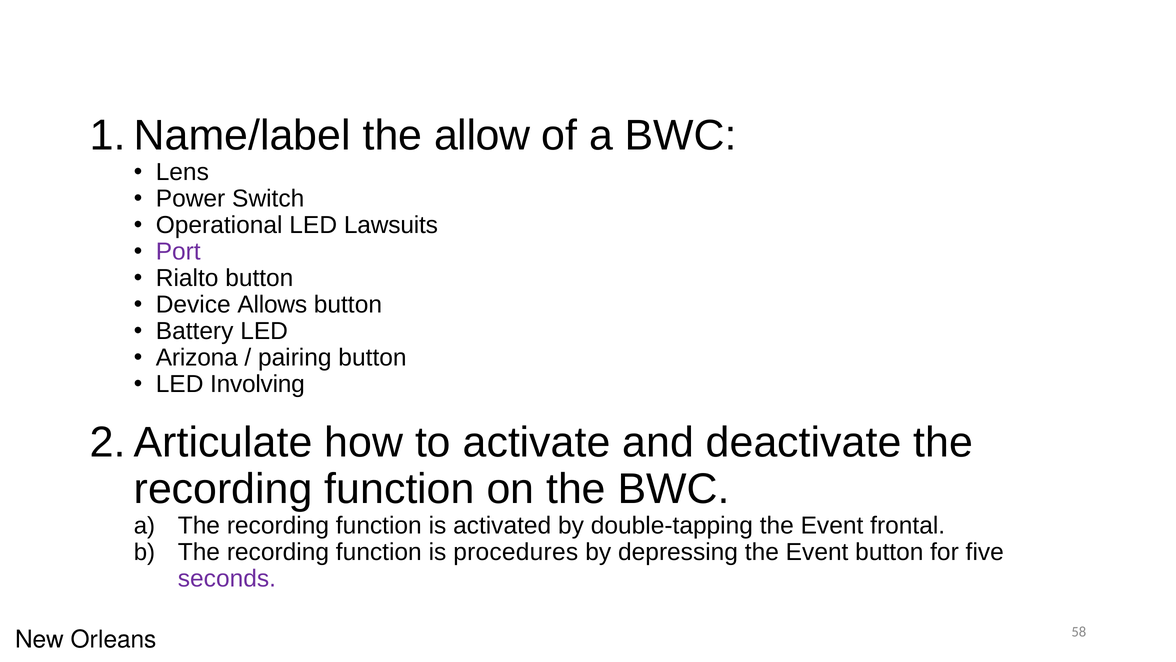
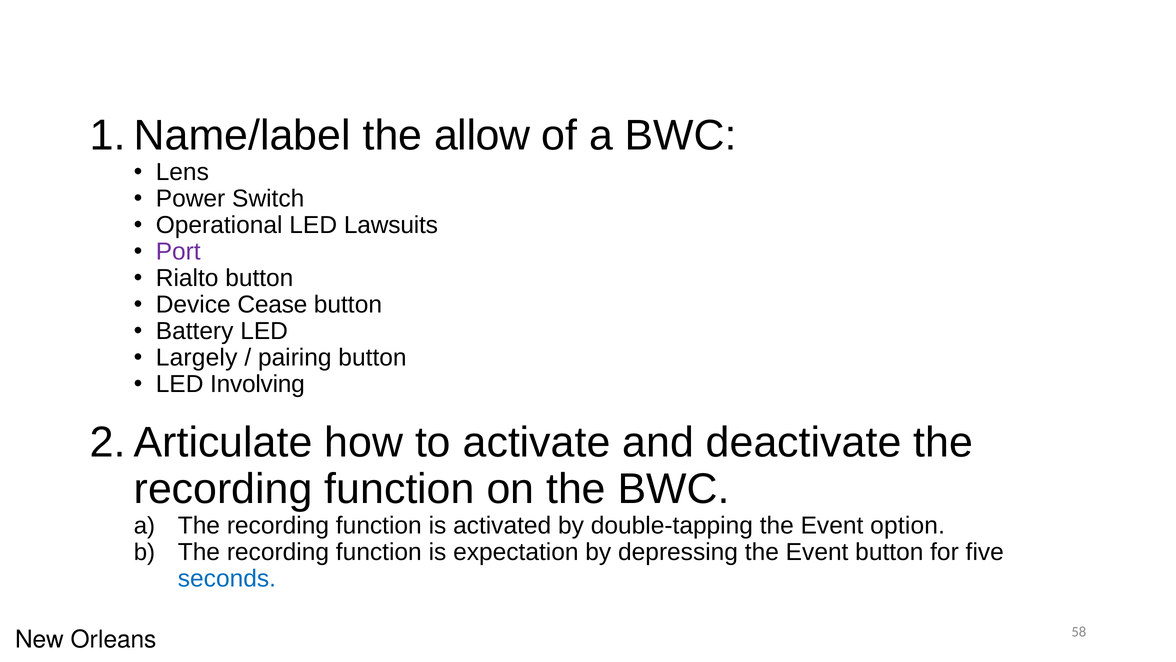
Allows: Allows -> Cease (272, 305)
Arizona: Arizona -> Largely (197, 357)
frontal: frontal -> option (908, 525)
procedures: procedures -> expectation (516, 552)
seconds colour: purple -> blue (227, 578)
